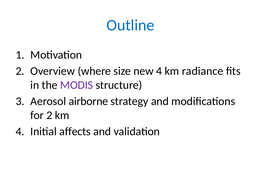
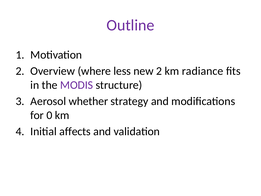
Outline colour: blue -> purple (130, 25)
size: size -> less (122, 71)
new 4: 4 -> 2 (159, 71)
airborne: airborne -> whether (88, 101)
for 2: 2 -> 0 (49, 115)
